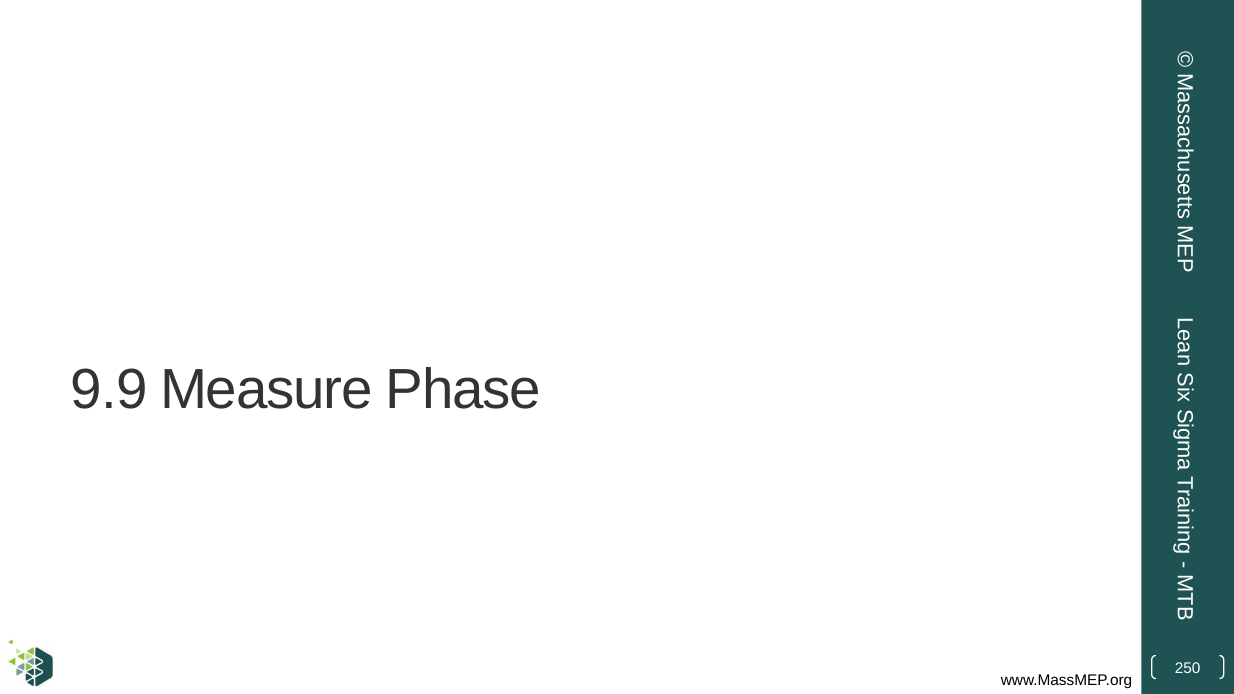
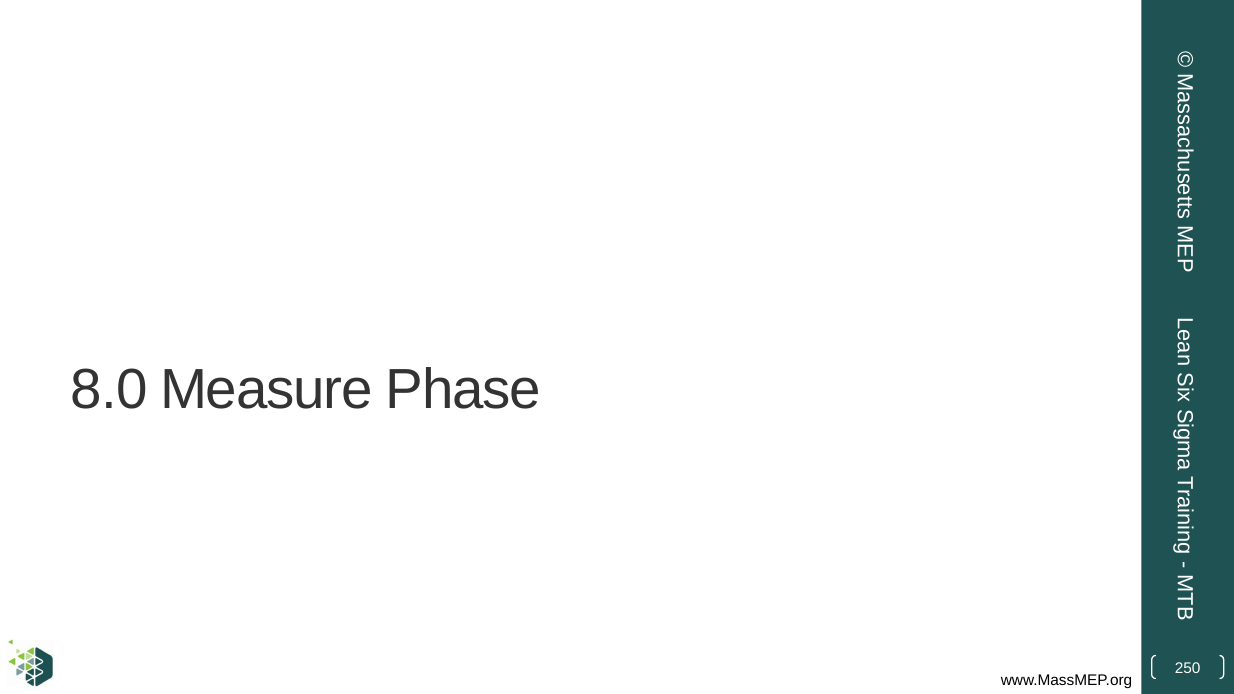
9.9: 9.9 -> 8.0 (109, 390)
